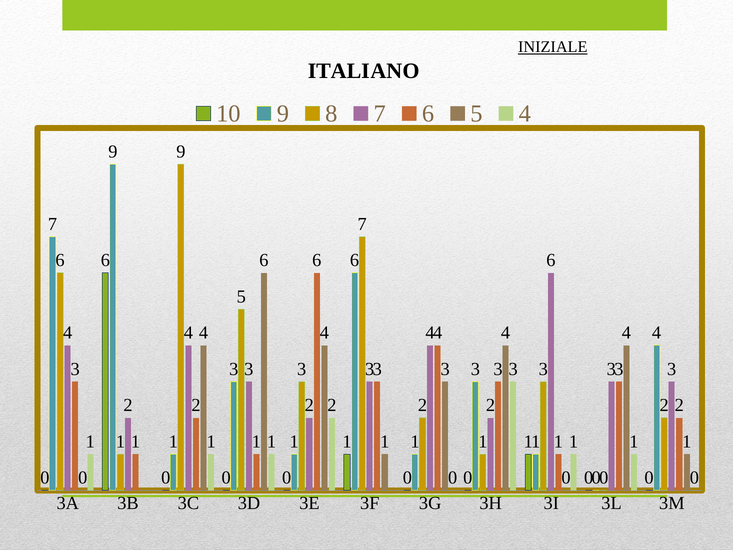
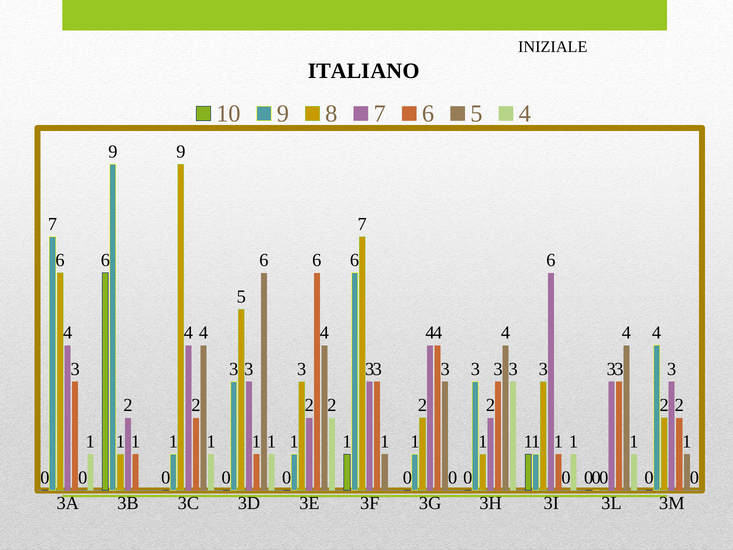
INIZIALE underline: present -> none (553, 47)
